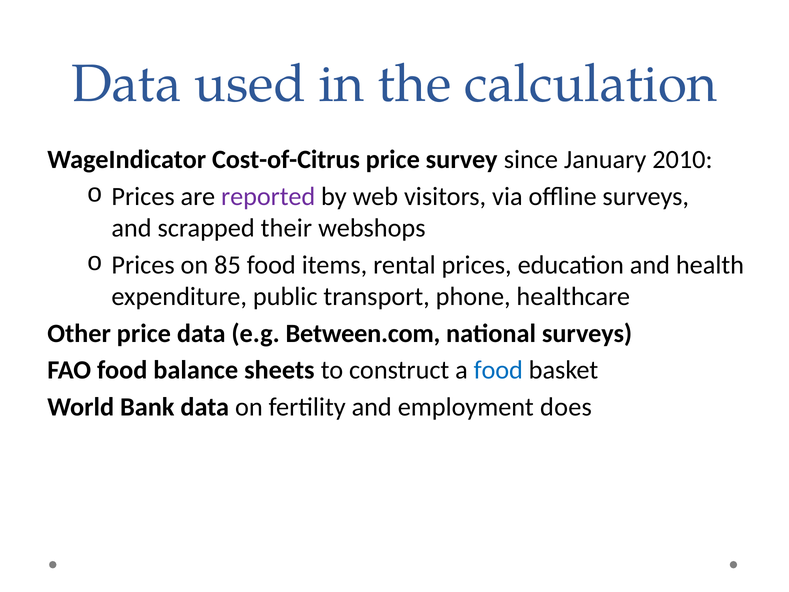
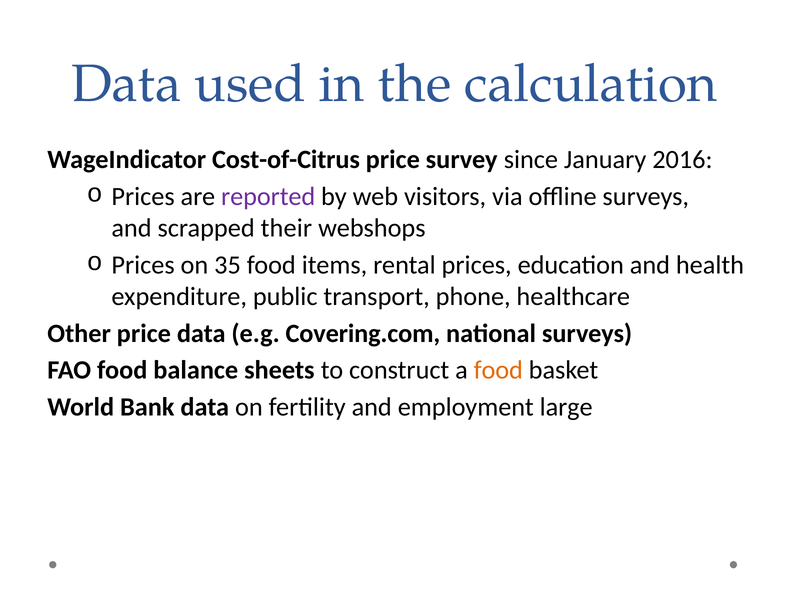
2010: 2010 -> 2016 (682, 160)
85: 85 -> 35 (228, 265)
Between.com: Between.com -> Covering.com (363, 333)
food colour: blue -> orange (498, 370)
does: does -> large (566, 407)
